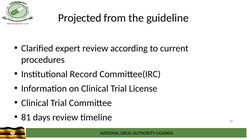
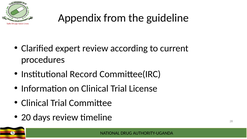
Projected: Projected -> Appendix (80, 18)
81: 81 -> 20 (26, 117)
